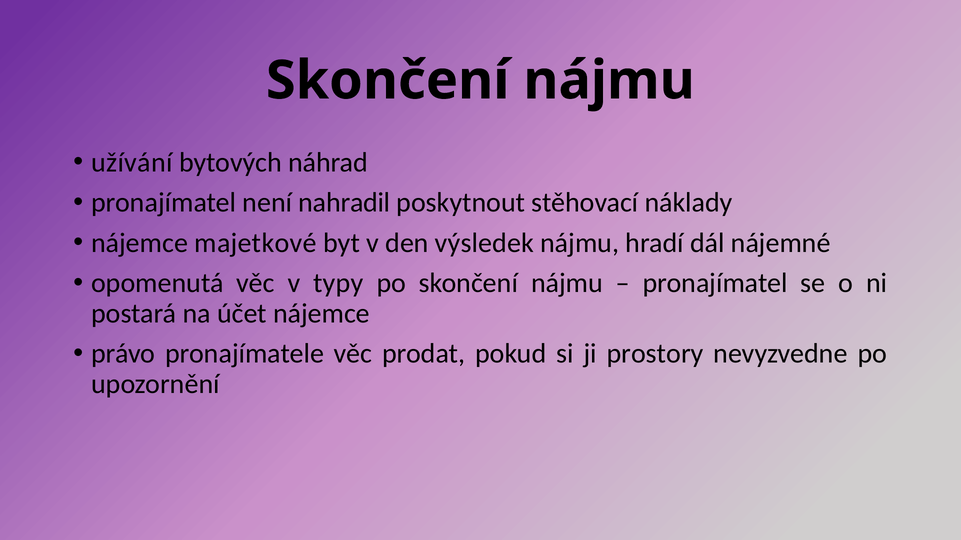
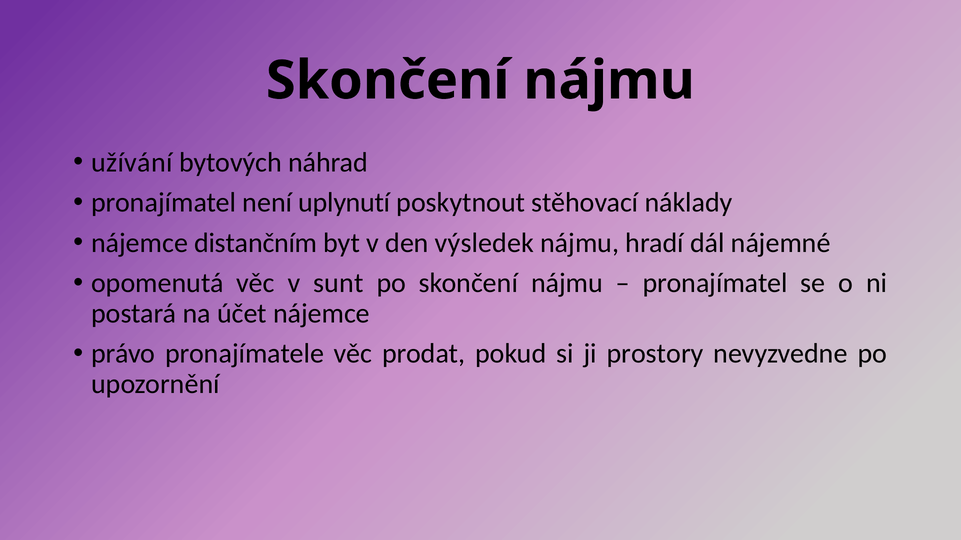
nahradil: nahradil -> uplynutí (344, 203)
majetkové: majetkové -> distančním (256, 243)
typy: typy -> sunt (338, 283)
